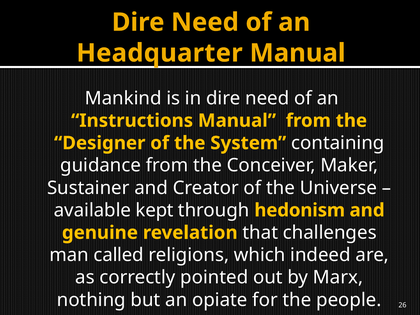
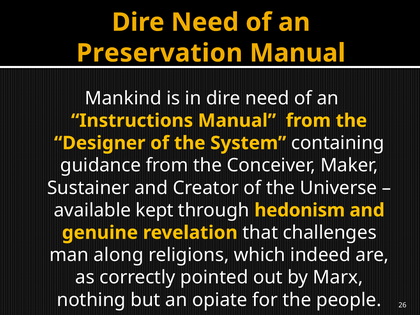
Headquarter: Headquarter -> Preservation (159, 53)
called: called -> along (119, 255)
